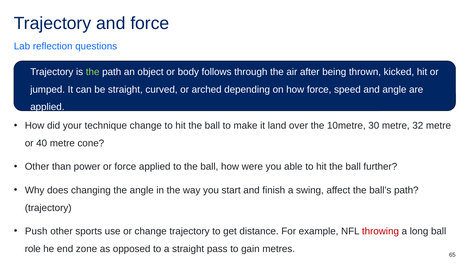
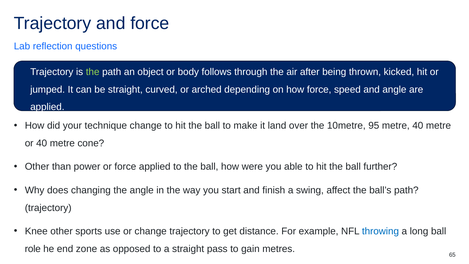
30: 30 -> 95 (374, 126)
metre 32: 32 -> 40 (418, 126)
Push: Push -> Knee (36, 231)
throwing colour: red -> blue (380, 231)
